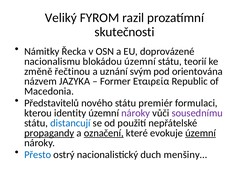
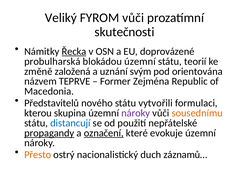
FYROM razil: razil -> vůči (133, 18)
Řecka underline: none -> present (74, 51)
nacionalismu: nacionalismu -> probulharská (52, 61)
řečtinou: řečtinou -> založená (73, 71)
JAZYKA: JAZYKA -> TEPRVE (75, 81)
Eταιρεία: Eταιρεία -> Zejména (151, 81)
premiér: premiér -> vytvořili (156, 103)
identity: identity -> skupina (70, 113)
sousednímu colour: purple -> orange (197, 113)
územní underline: present -> none (201, 133)
Přesto colour: blue -> orange (38, 154)
menšiny…: menšiny… -> záznamů… (185, 154)
